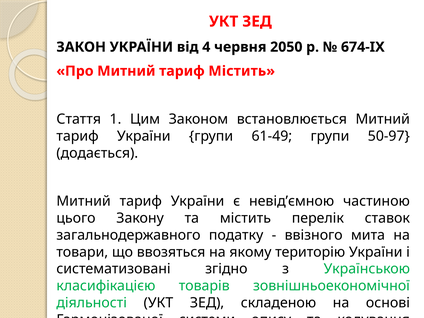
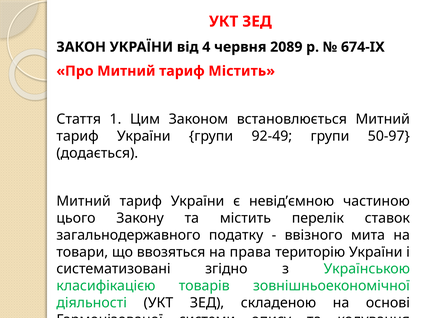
2050: 2050 -> 2089 (286, 47)
61-49: 61-49 -> 92-49 (272, 136)
якому: якому -> права (250, 252)
